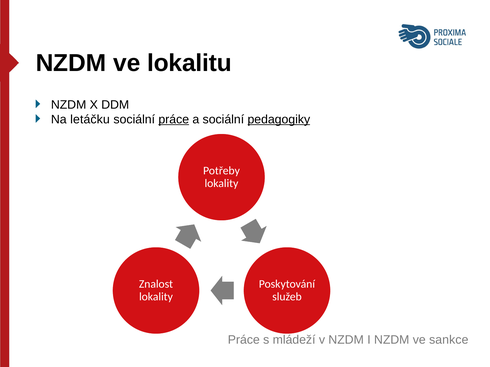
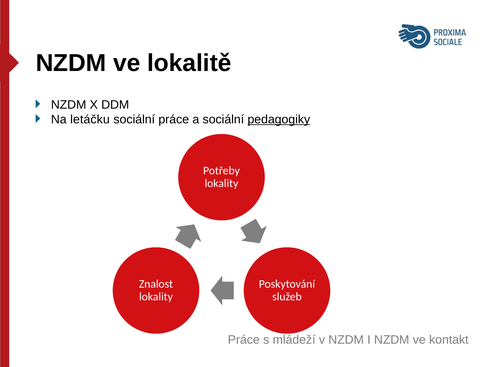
lokalitu: lokalitu -> lokalitě (189, 63)
práce underline: present -> none (174, 119)
sankce: sankce -> kontakt (449, 340)
